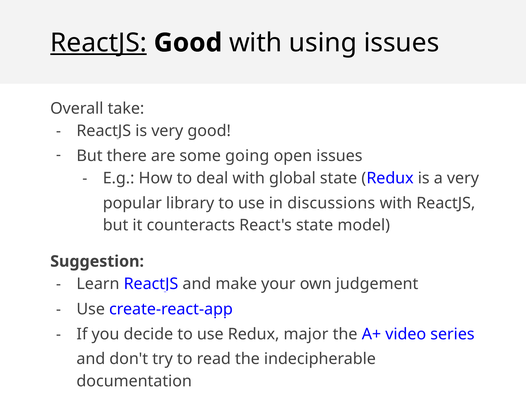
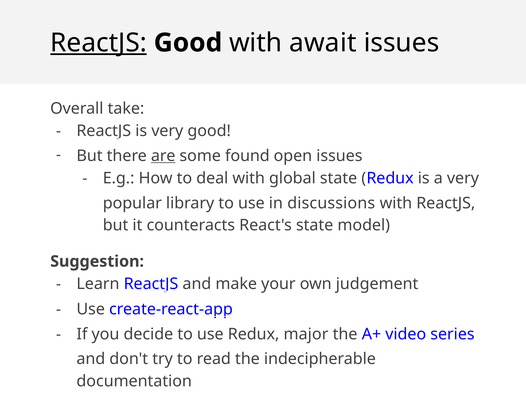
using: using -> await (323, 43)
are underline: none -> present (163, 156)
going: going -> found (247, 156)
